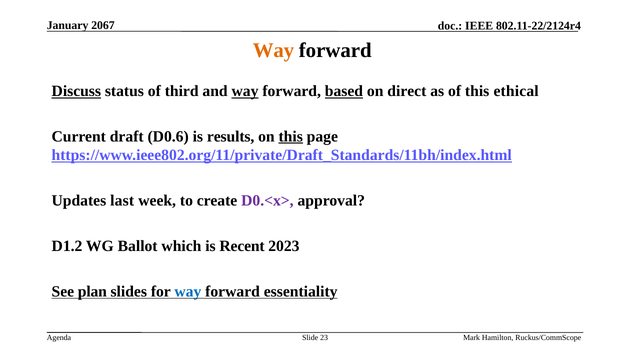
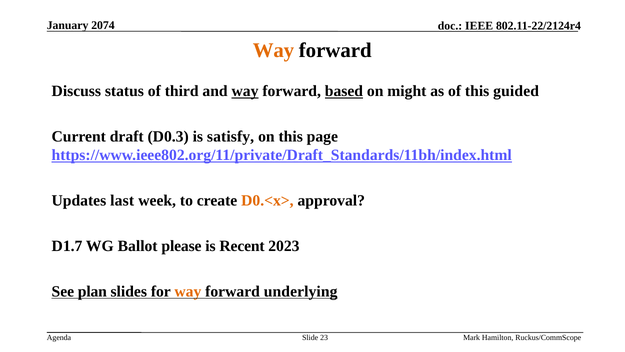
2067: 2067 -> 2074 (103, 26)
Discuss underline: present -> none (76, 91)
direct: direct -> might (407, 91)
ethical: ethical -> guided (516, 91)
D0.6: D0.6 -> D0.3 (168, 136)
results: results -> satisfy (231, 136)
this underline: present -> none (291, 136)
D0.<x> colour: purple -> orange (267, 200)
D1.2: D1.2 -> D1.7 (67, 246)
which: which -> please (182, 246)
way colour: blue -> orange (188, 291)
essentiality: essentiality -> underlying (301, 291)
